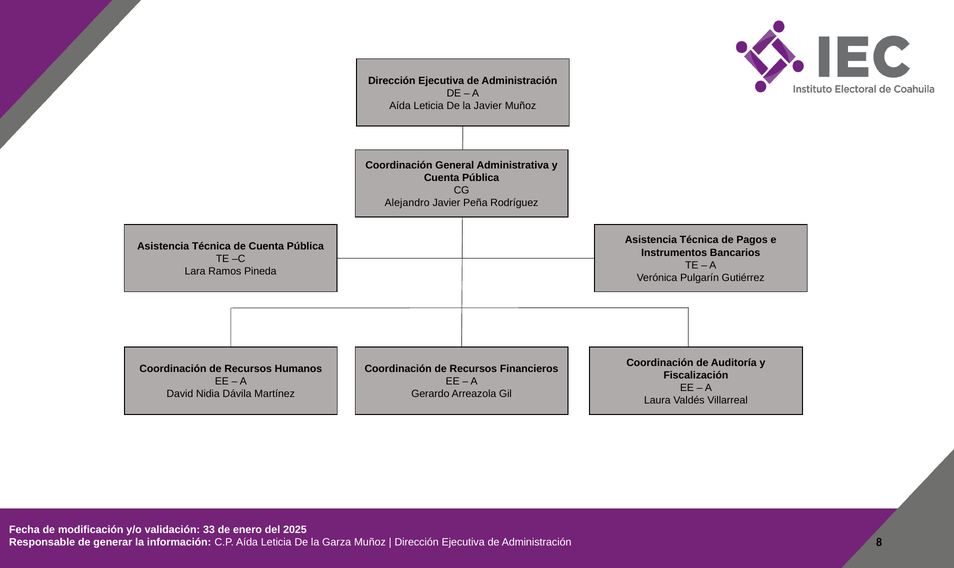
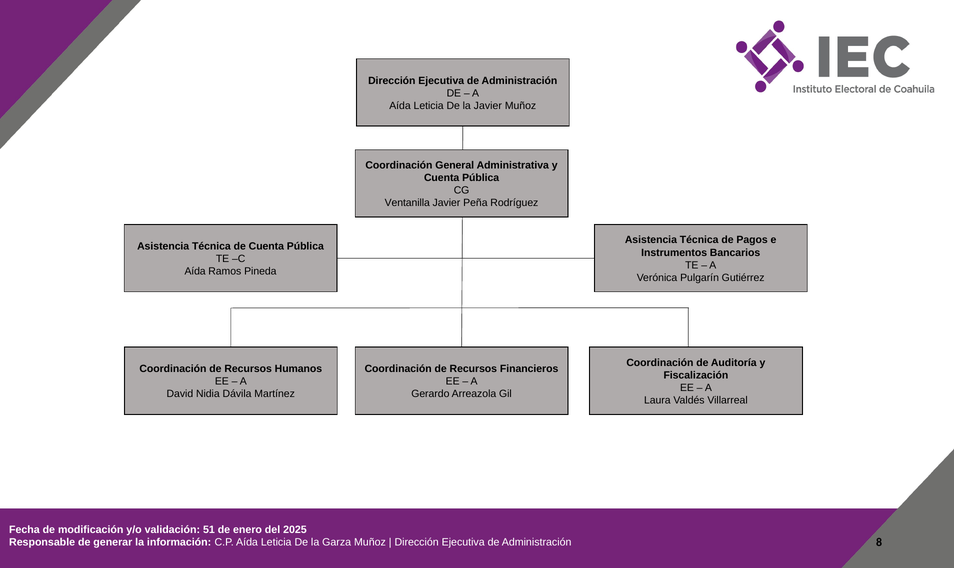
Alejandro: Alejandro -> Ventanilla (407, 203)
Lara: Lara -> Aída (195, 271)
33: 33 -> 51 (209, 529)
